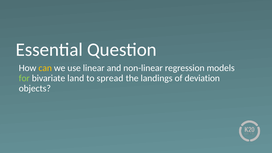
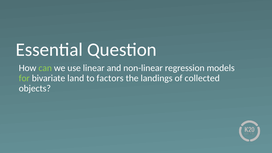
can colour: yellow -> light green (45, 68)
spread: spread -> factors (110, 78)
deviation: deviation -> collected (202, 78)
